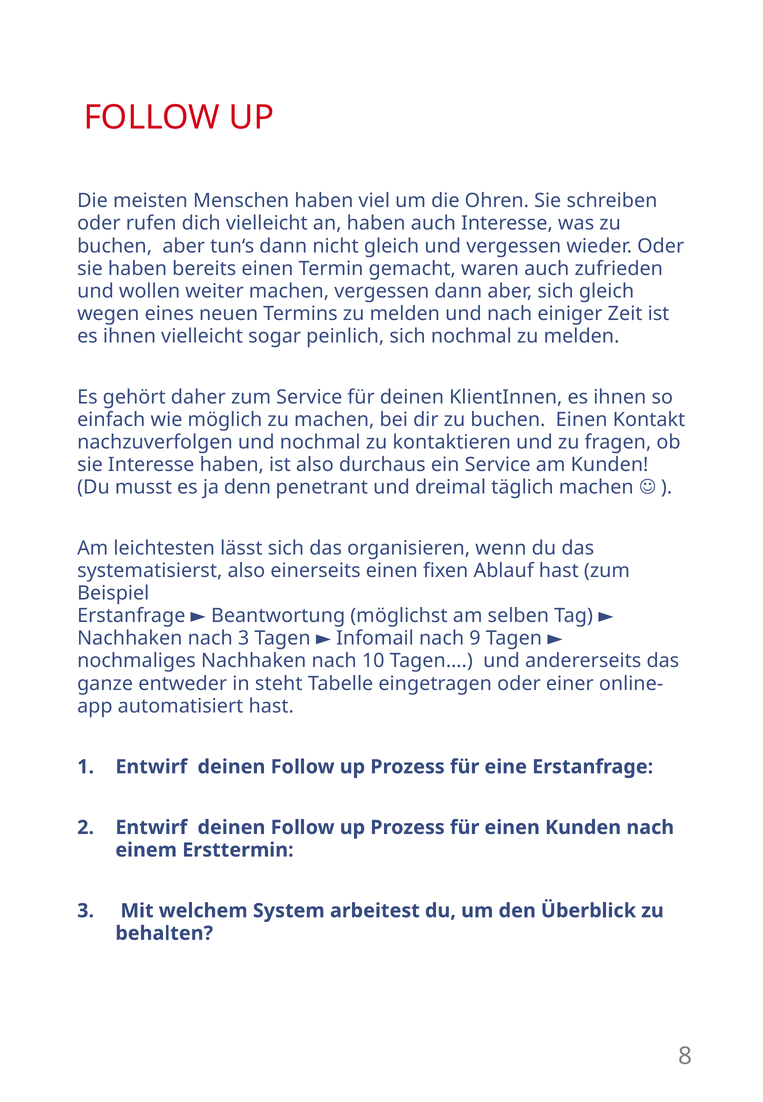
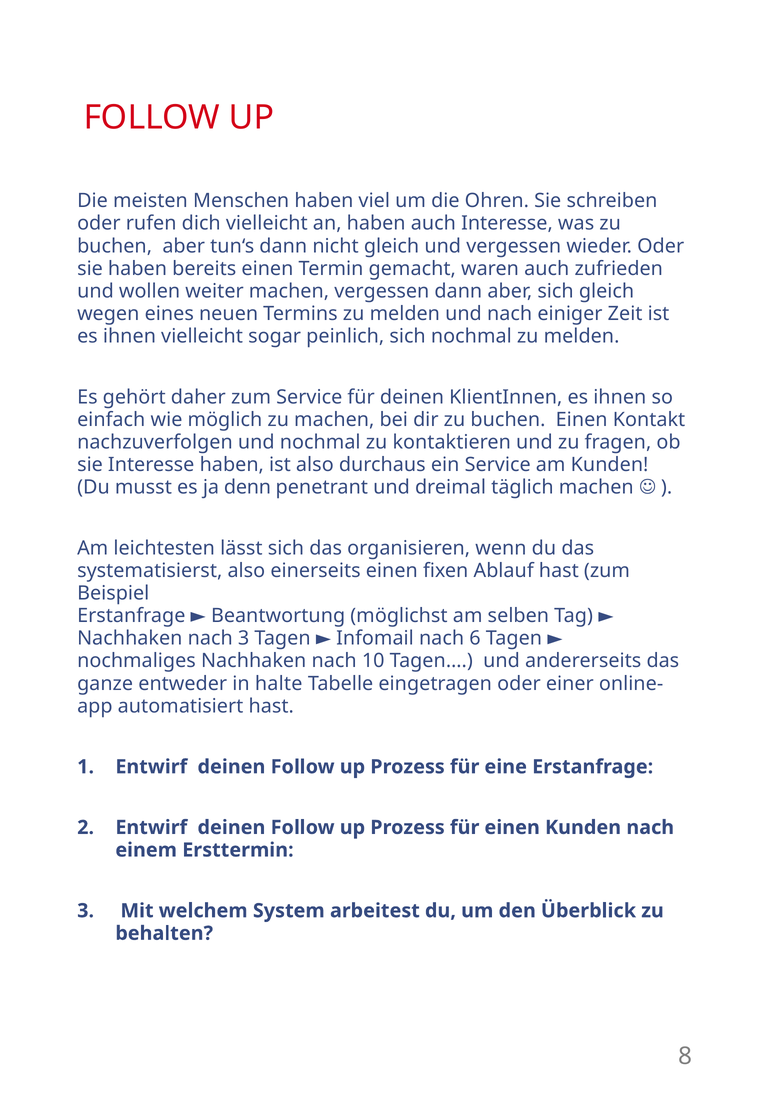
9: 9 -> 6 (475, 638)
steht: steht -> halte (279, 684)
